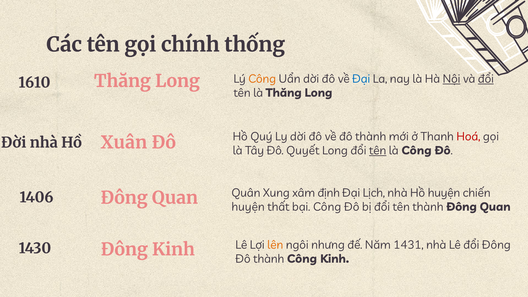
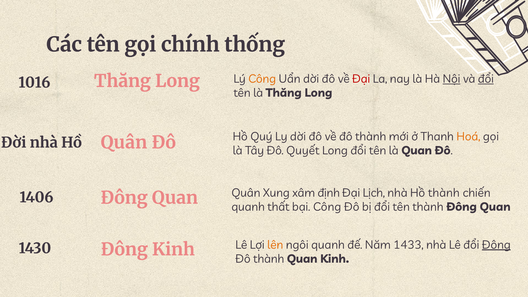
Đại colour: blue -> red (361, 79)
1610: 1610 -> 1016 (34, 83)
Hoá colour: red -> orange (468, 137)
Hồ Xuân: Xuân -> Quân (124, 143)
tên underline: present -> none (378, 151)
là Công: Công -> Quan (417, 151)
Hồ huyện: huyện -> thành (444, 193)
huyện: huyện -> quanh (248, 207)
ngôi nhưng: nhưng -> quanh (328, 245)
1431: 1431 -> 1433 (408, 245)
Đông underline: none -> present (496, 245)
thành Công: Công -> Quan (302, 259)
